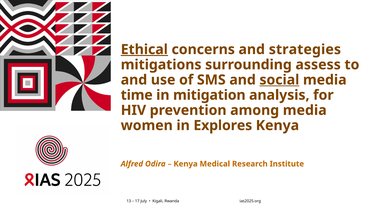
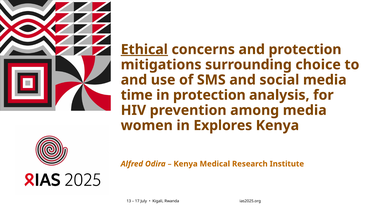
and strategies: strategies -> protection (305, 49)
assess: assess -> choice (318, 65)
social underline: present -> none (279, 80)
in mitigation: mitigation -> protection (209, 95)
